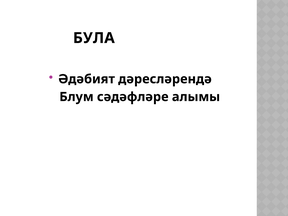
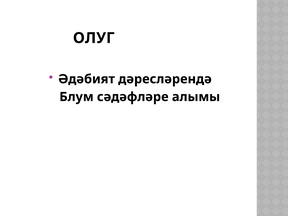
БУЛА: БУЛА -> ОЛУГ (94, 38)
